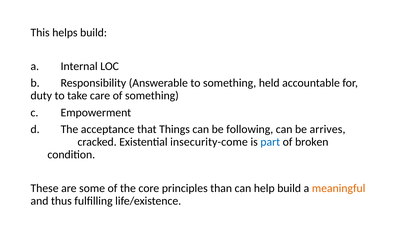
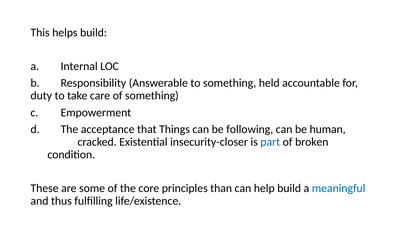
arrives: arrives -> human (328, 129)
insecurity-come: insecurity-come -> insecurity-closer (209, 142)
meaningful colour: orange -> blue (339, 188)
